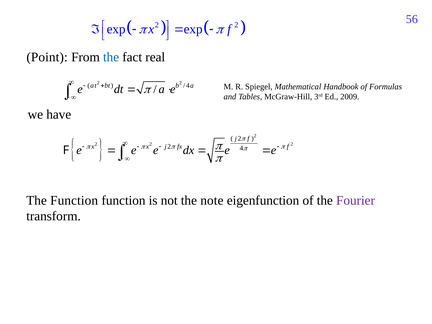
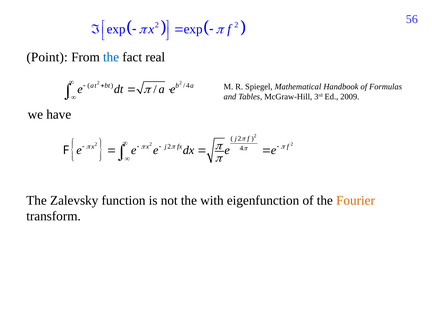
The Function: Function -> Zalevsky (74, 200)
note: note -> with (212, 200)
Fourier colour: purple -> orange (356, 200)
